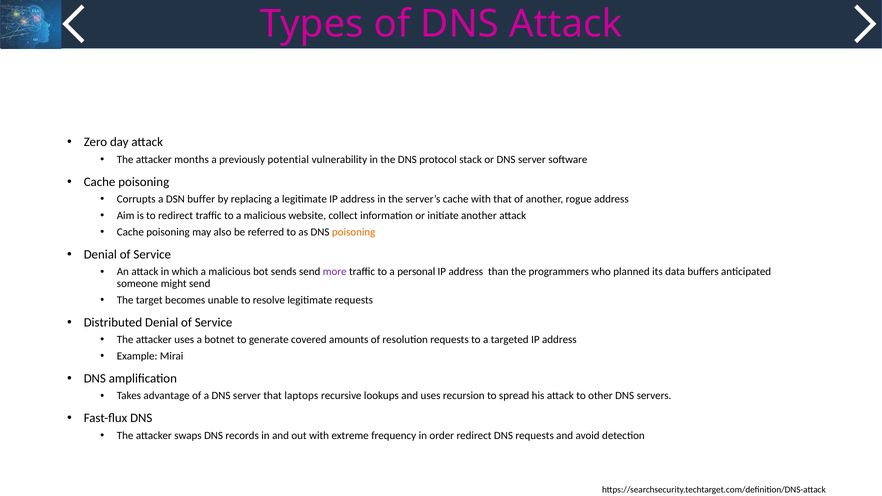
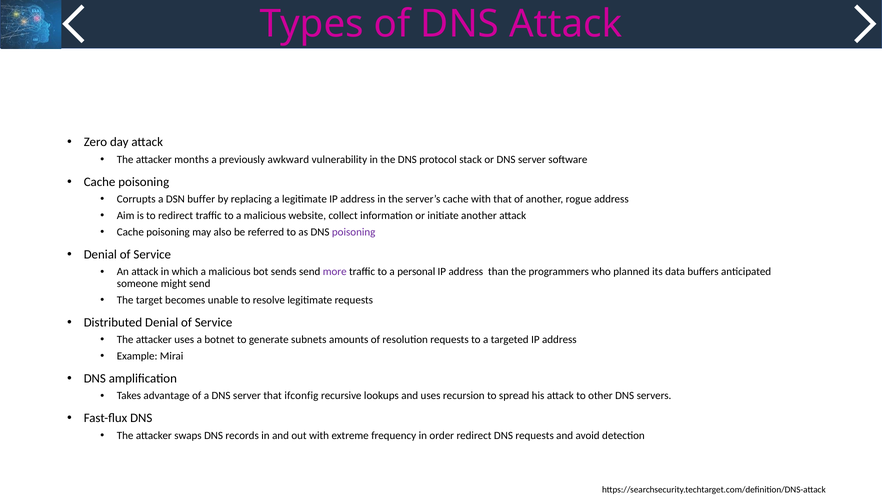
potential: potential -> awkward (288, 160)
poisoning colour: orange -> purple (354, 232)
covered: covered -> subnets (309, 340)
laptops: laptops -> ifconfig (301, 396)
